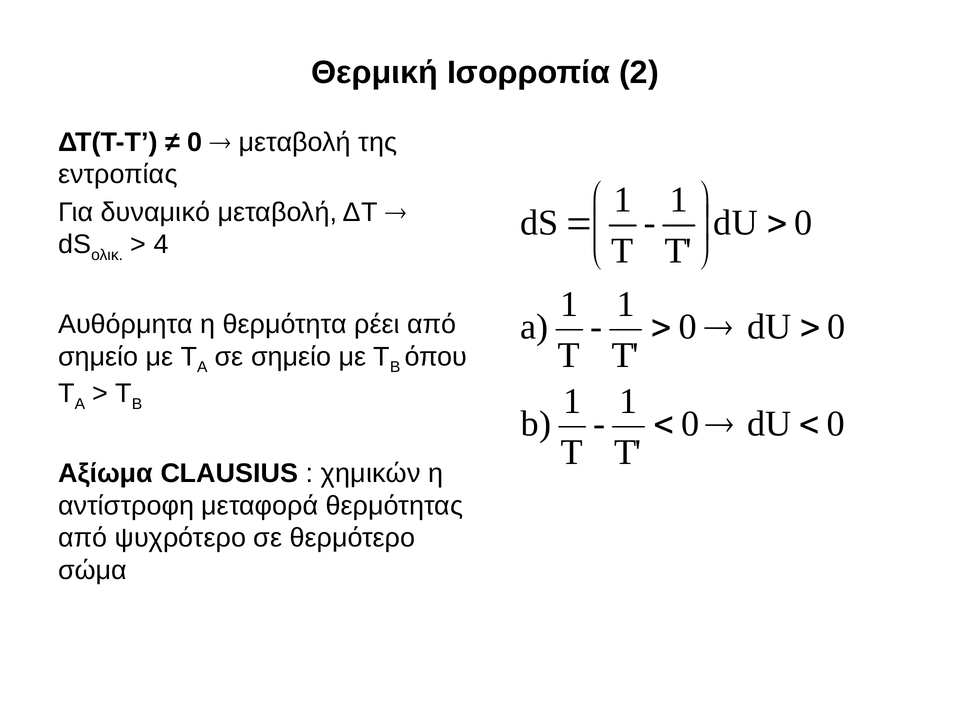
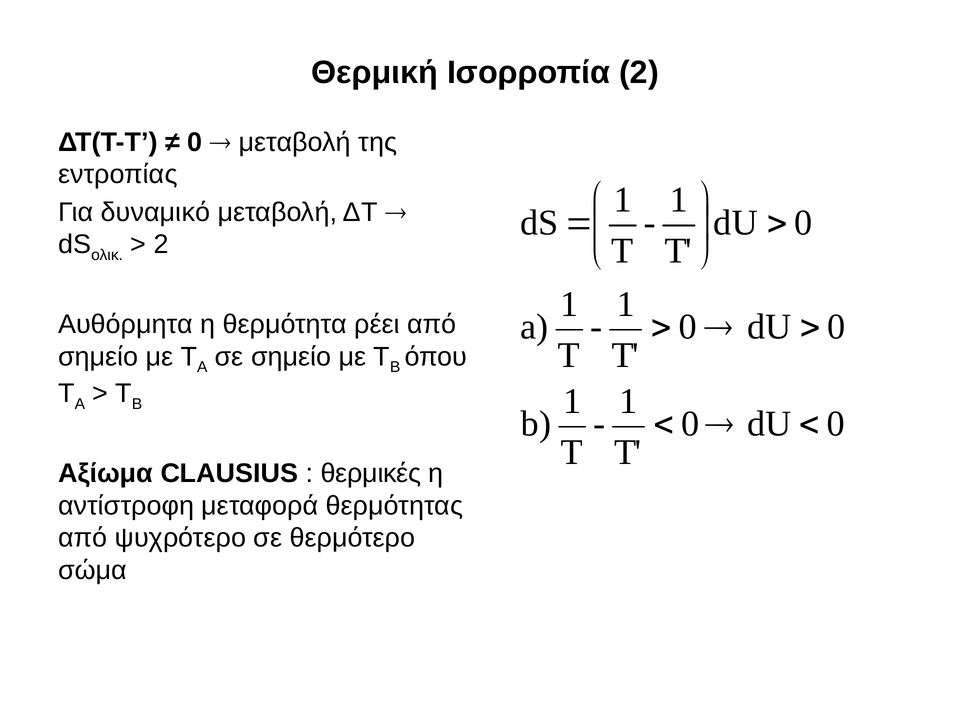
4: 4 -> 2 (161, 245)
χημικών: χημικών -> θερμικές (371, 474)
